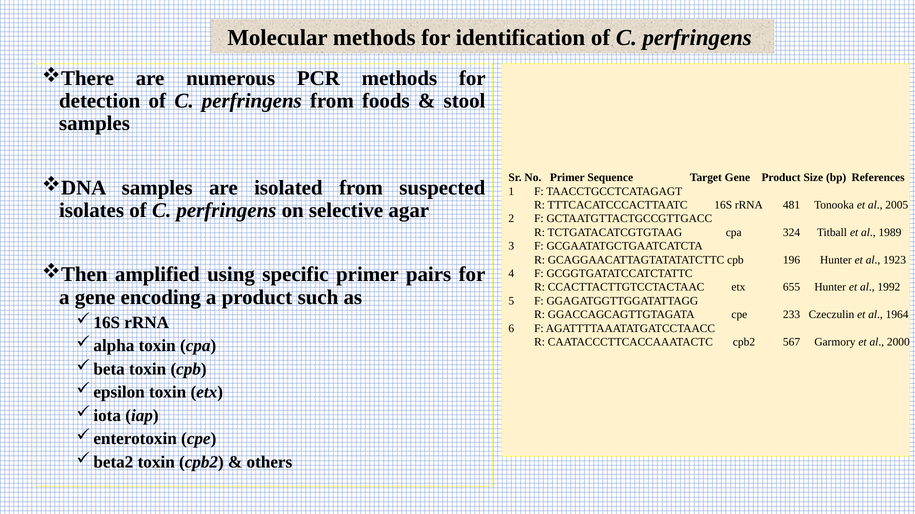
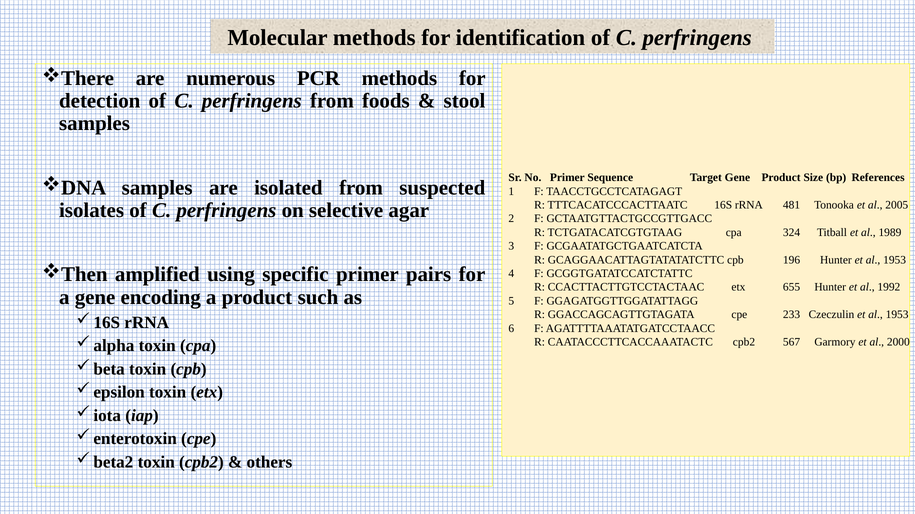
Hunter et al 1923: 1923 -> 1953 (895, 260)
Czeczulin et al 1964: 1964 -> 1953 (897, 315)
